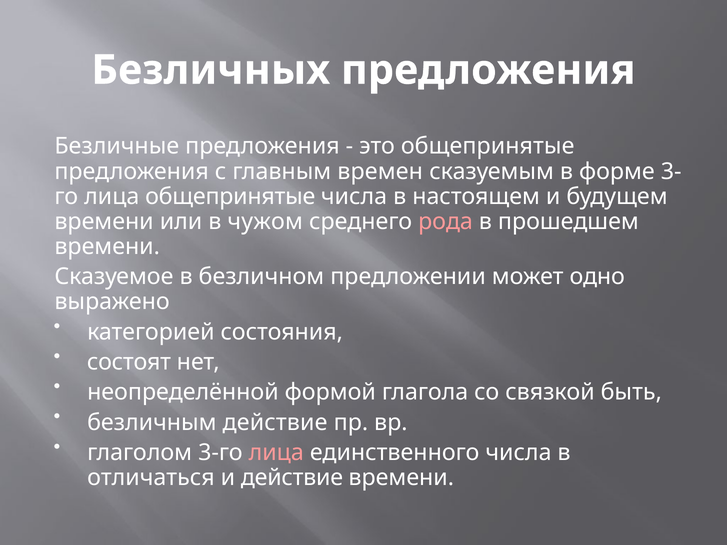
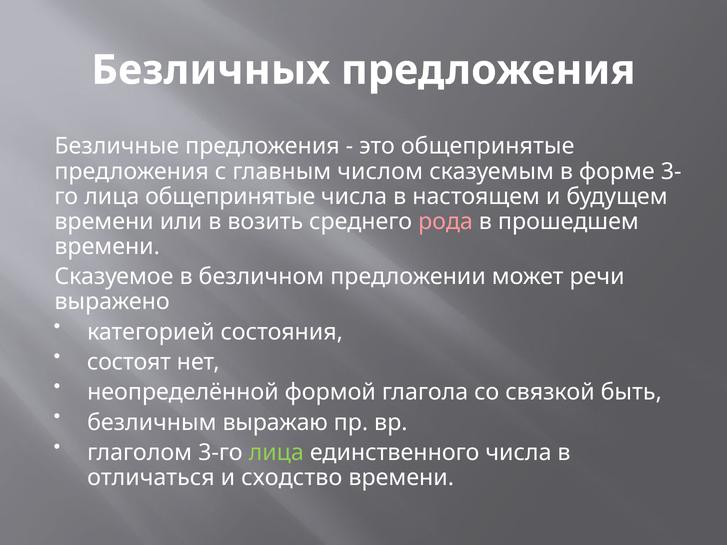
времен: времен -> числом (380, 171)
чужом: чужом -> возить (265, 222)
одно: одно -> речи (597, 277)
безличным действие: действие -> выражаю (275, 423)
лица colour: pink -> light green (276, 453)
и действие: действие -> сходство (292, 478)
